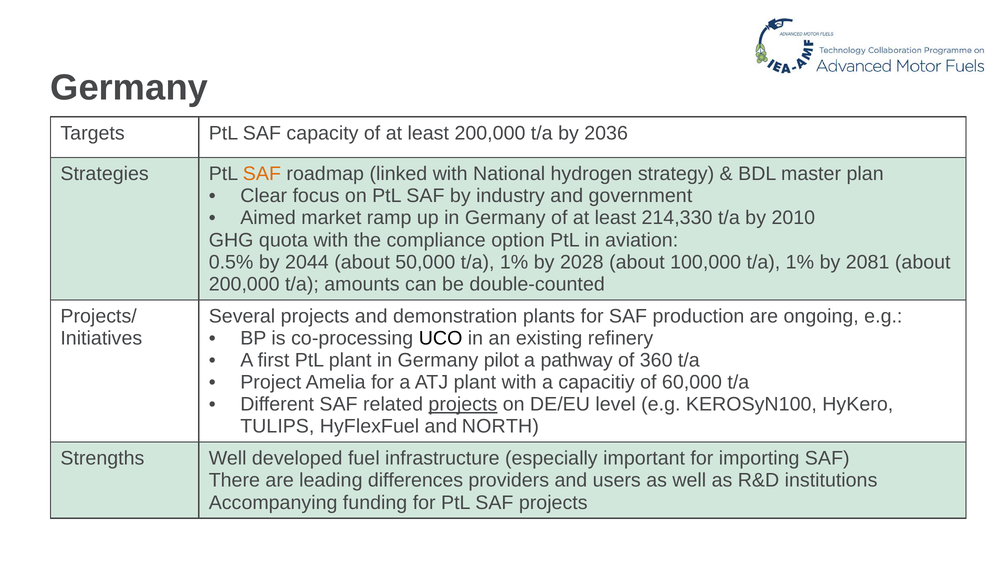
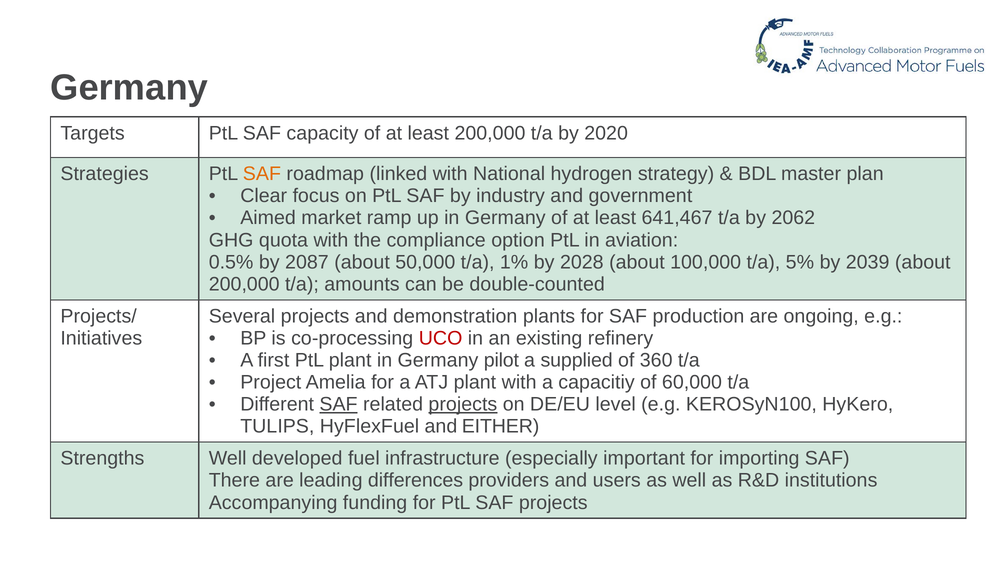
2036: 2036 -> 2020 (606, 133)
214,330: 214,330 -> 641,467 (677, 218)
2010: 2010 -> 2062 (793, 218)
2044: 2044 -> 2087 (307, 262)
100,000 t/a 1%: 1% -> 5% (800, 262)
2081: 2081 -> 2039 (868, 262)
UCO colour: black -> red (441, 338)
pathway: pathway -> supplied (577, 360)
SAF underline: none -> present (339, 404)
NORTH: NORTH -> EITHER (501, 426)
